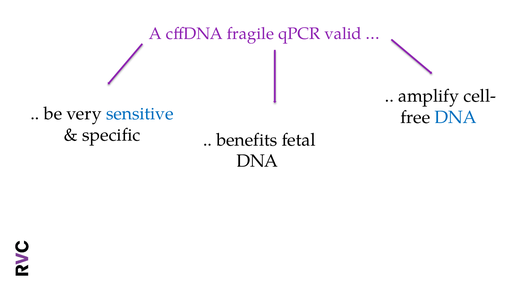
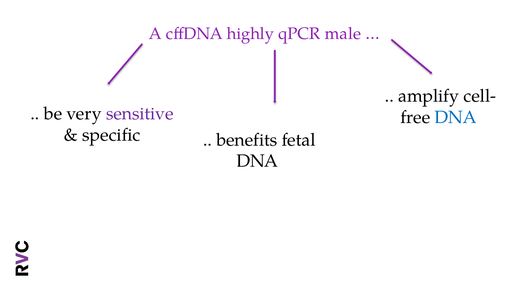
fragile: fragile -> highly (250, 34)
valid: valid -> male (343, 34)
sensitive colour: blue -> purple (140, 114)
